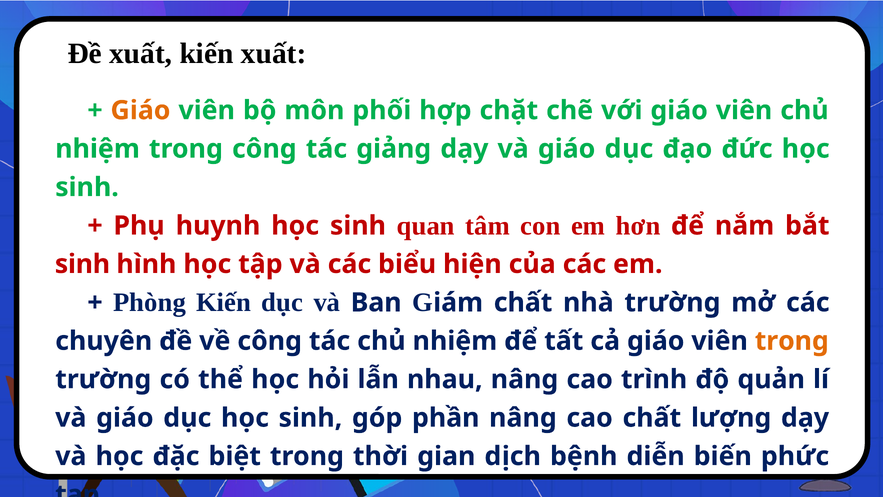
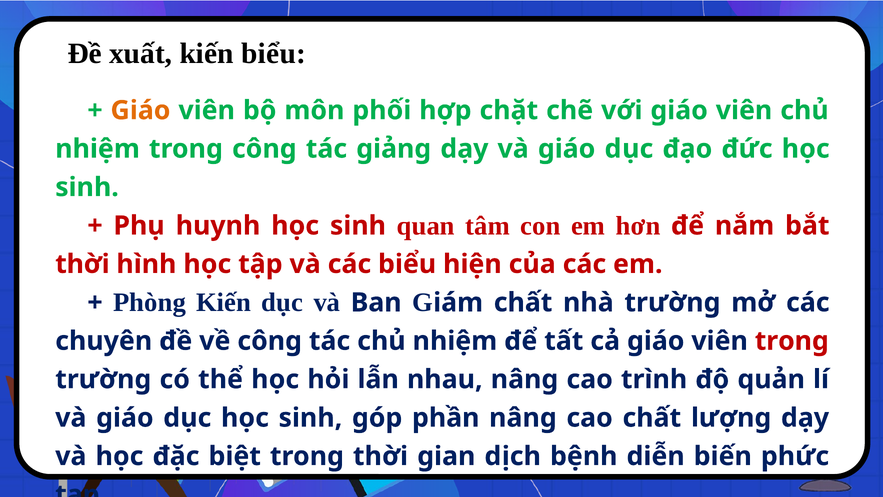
kiến xuất: xuất -> biểu (274, 53)
sinh: sinh -> thời (82, 264)
trong colour: orange -> red (792, 341)
